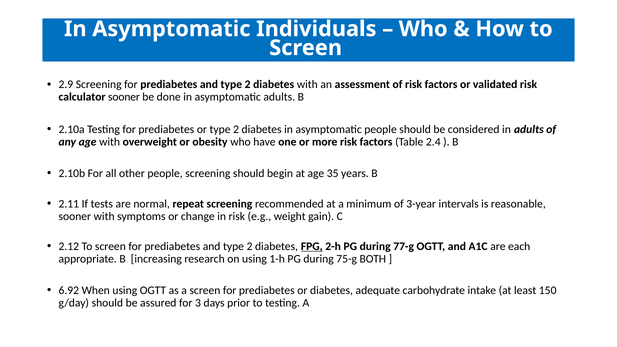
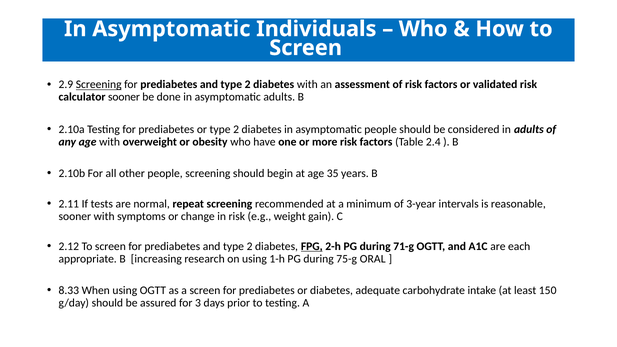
Screening underline: none -> present (99, 85)
77-g: 77-g -> 71-g (404, 246)
BOTH: BOTH -> ORAL (373, 259)
6.92: 6.92 -> 8.33 (69, 291)
